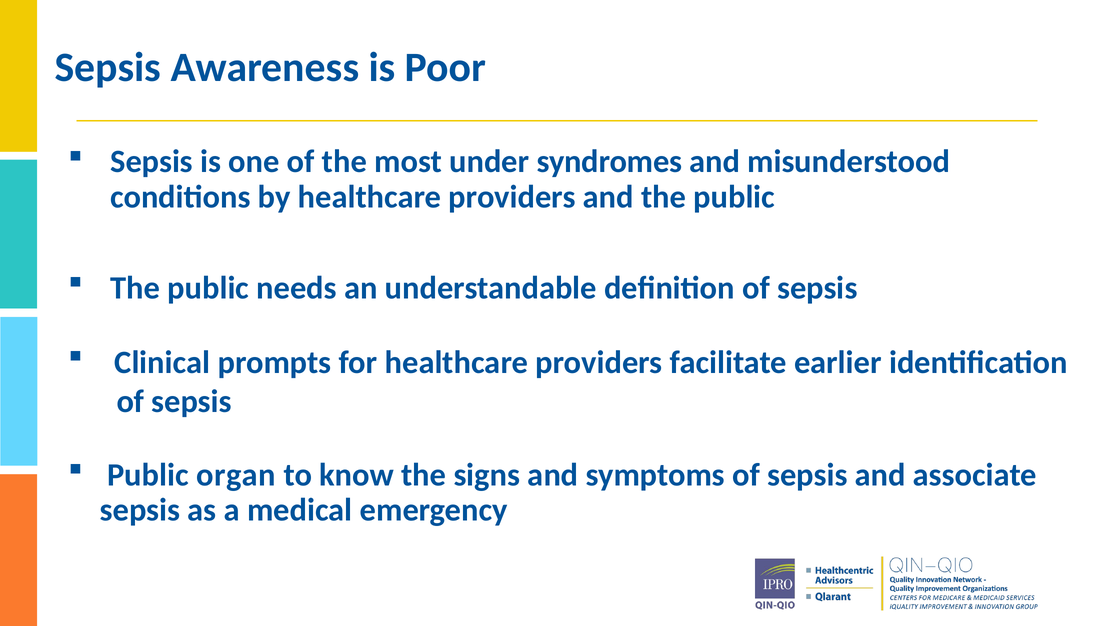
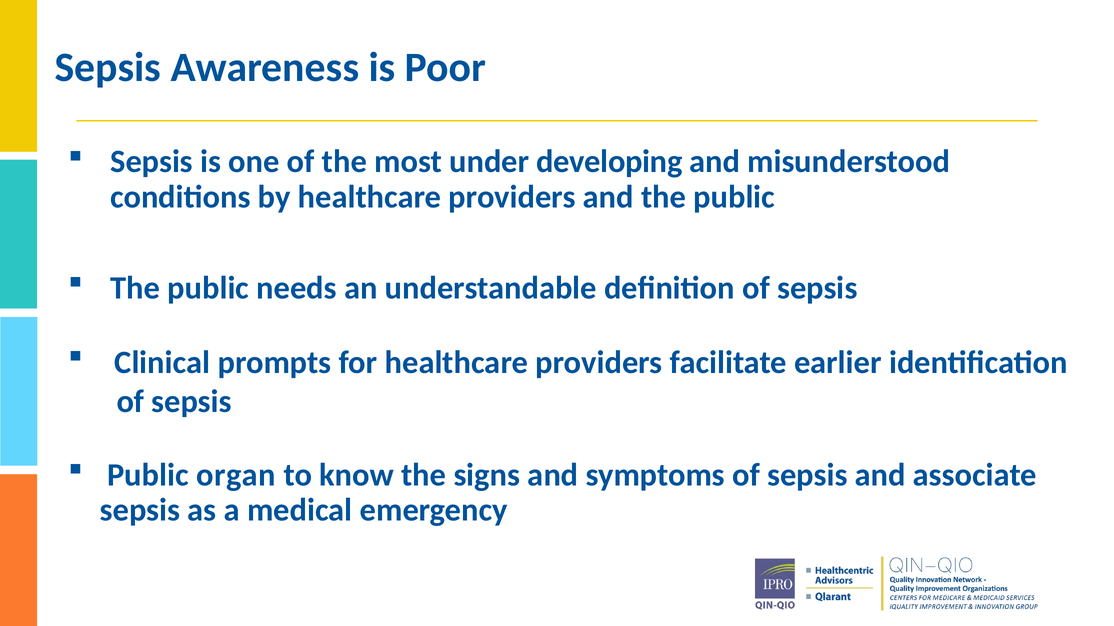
syndromes: syndromes -> developing (609, 162)
